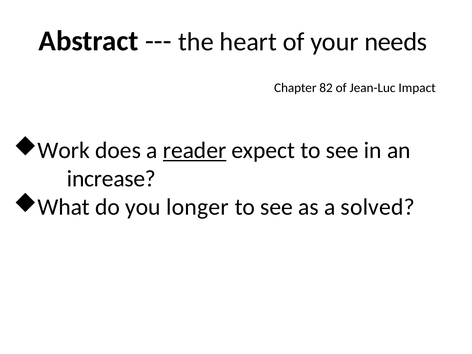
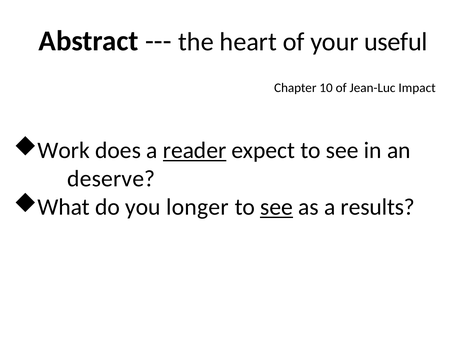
needs: needs -> useful (396, 42)
82: 82 -> 10 (326, 88)
increase: increase -> deserve (111, 179)
see underline: none -> present (277, 207)
solved: solved -> results (378, 207)
